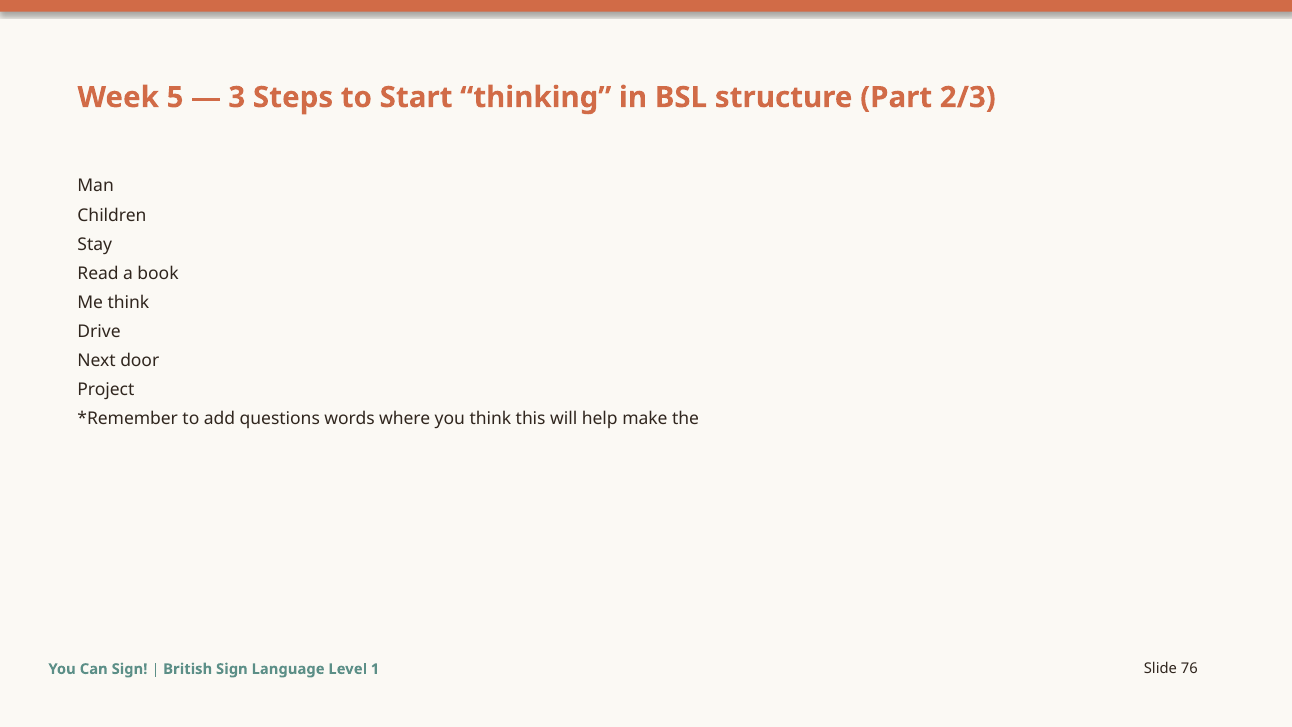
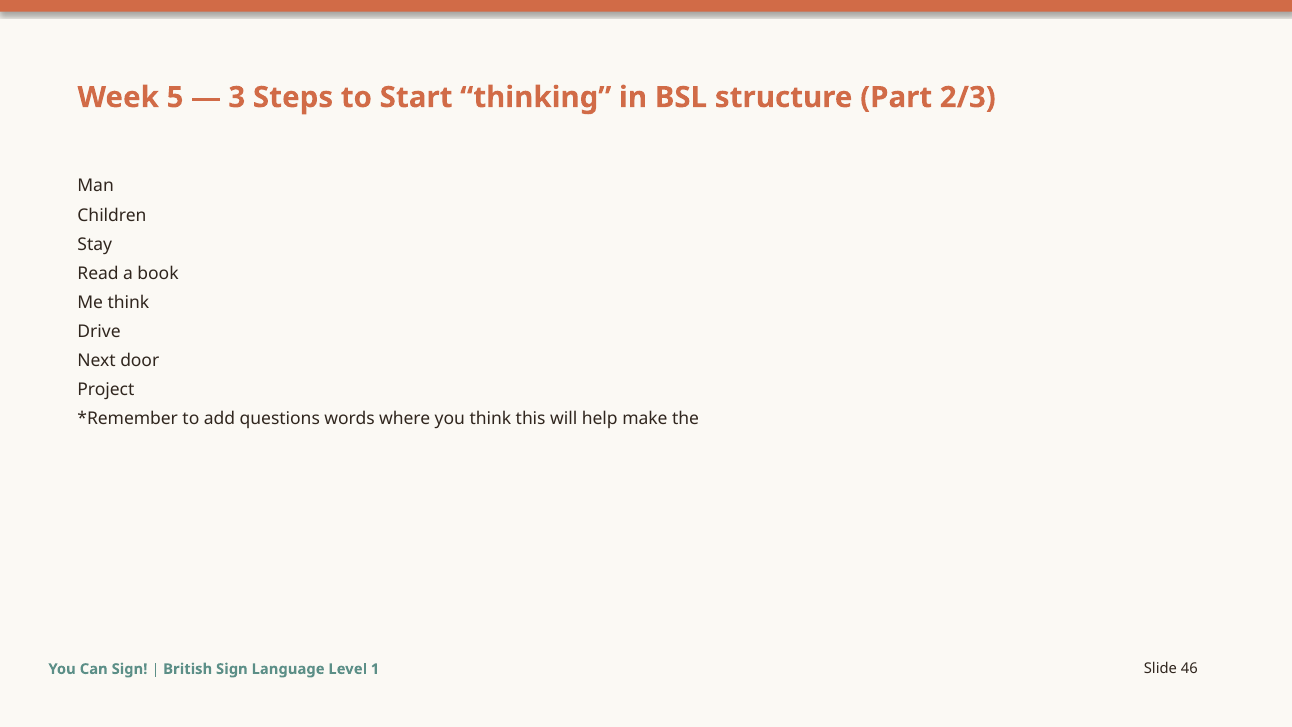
76: 76 -> 46 (1189, 669)
